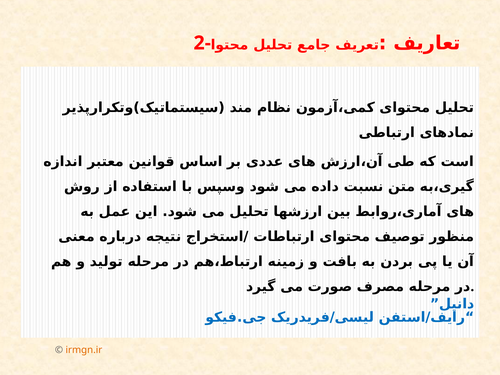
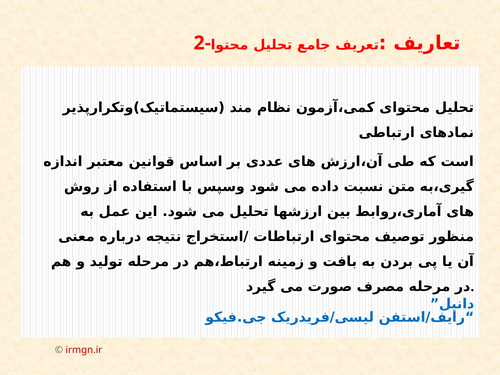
irmgn.ir colour: orange -> red (84, 350)
